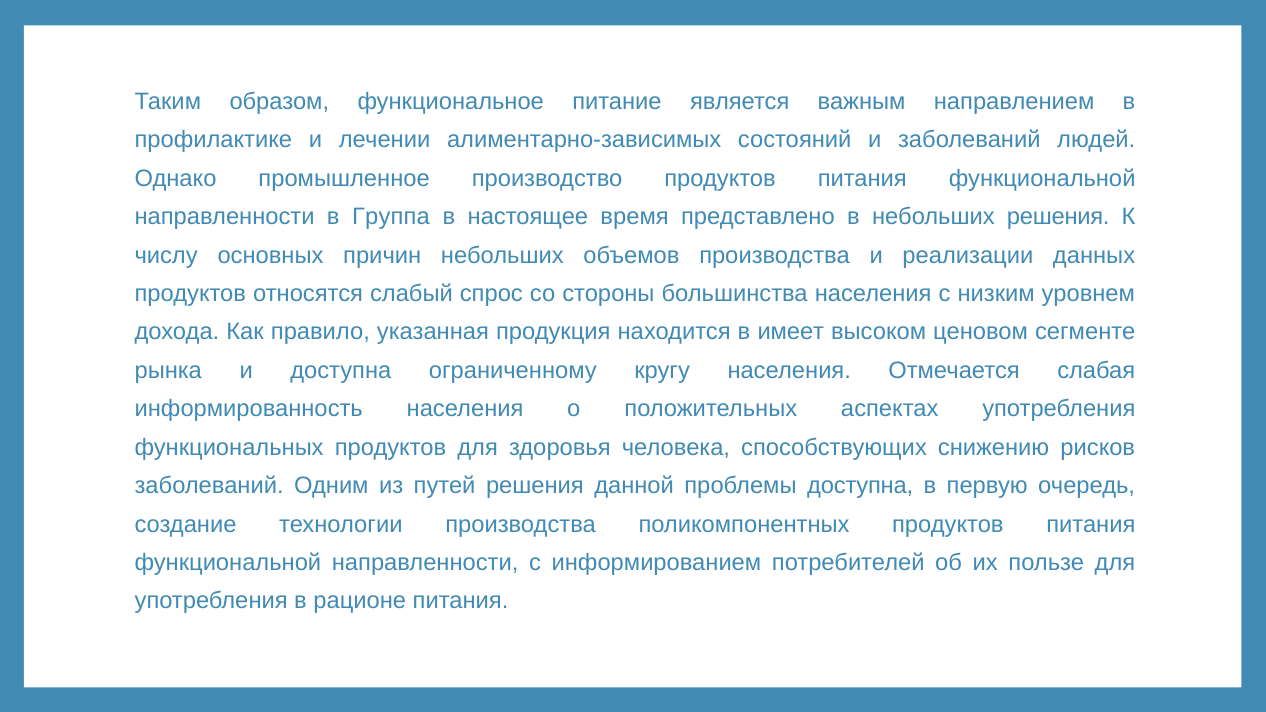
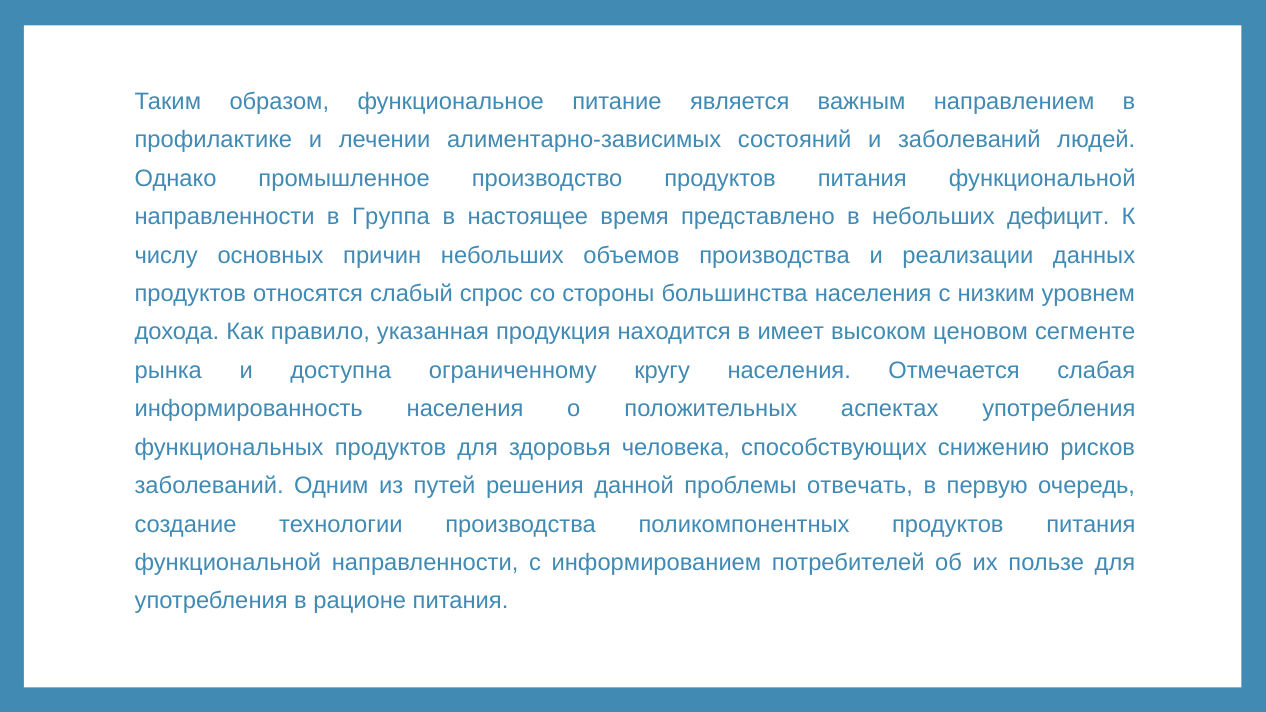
небольших решения: решения -> дефицит (1058, 217)
проблемы доступна: доступна -> отвечать (860, 486)
